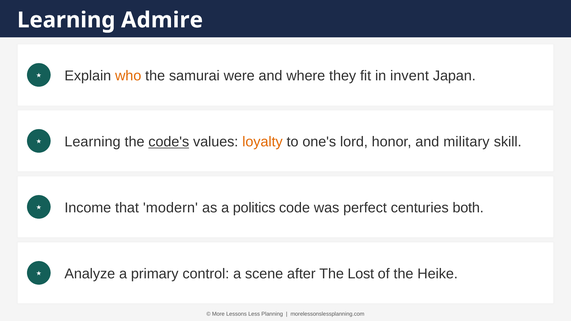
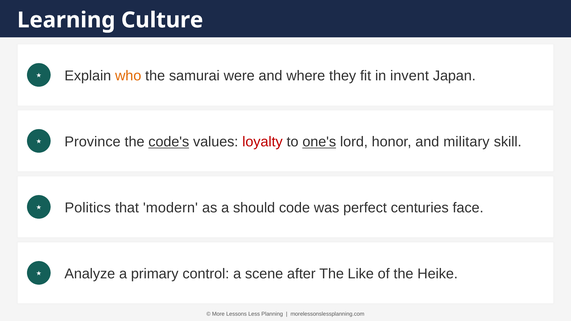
Admire: Admire -> Culture (162, 20)
Learning: Learning -> Province (93, 142)
loyalty colour: orange -> red (262, 142)
one's underline: none -> present (319, 142)
Income: Income -> Politics (88, 208)
politics: politics -> should (254, 208)
both: both -> face (468, 208)
Lost: Lost -> Like (361, 274)
